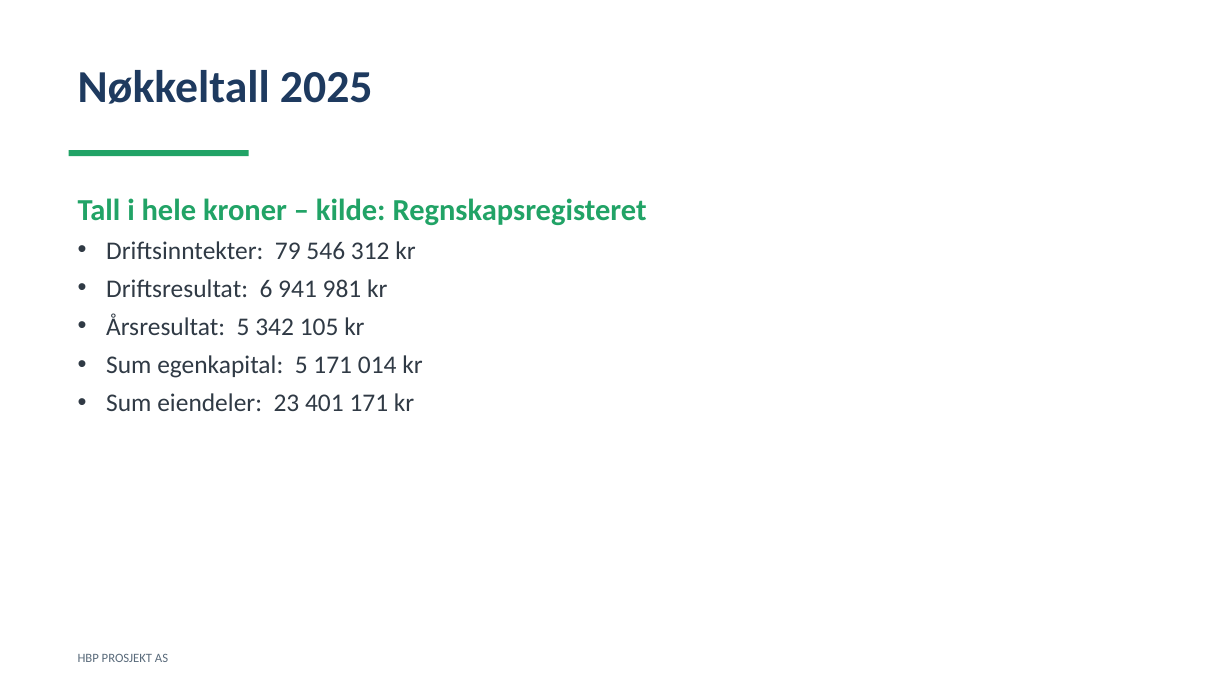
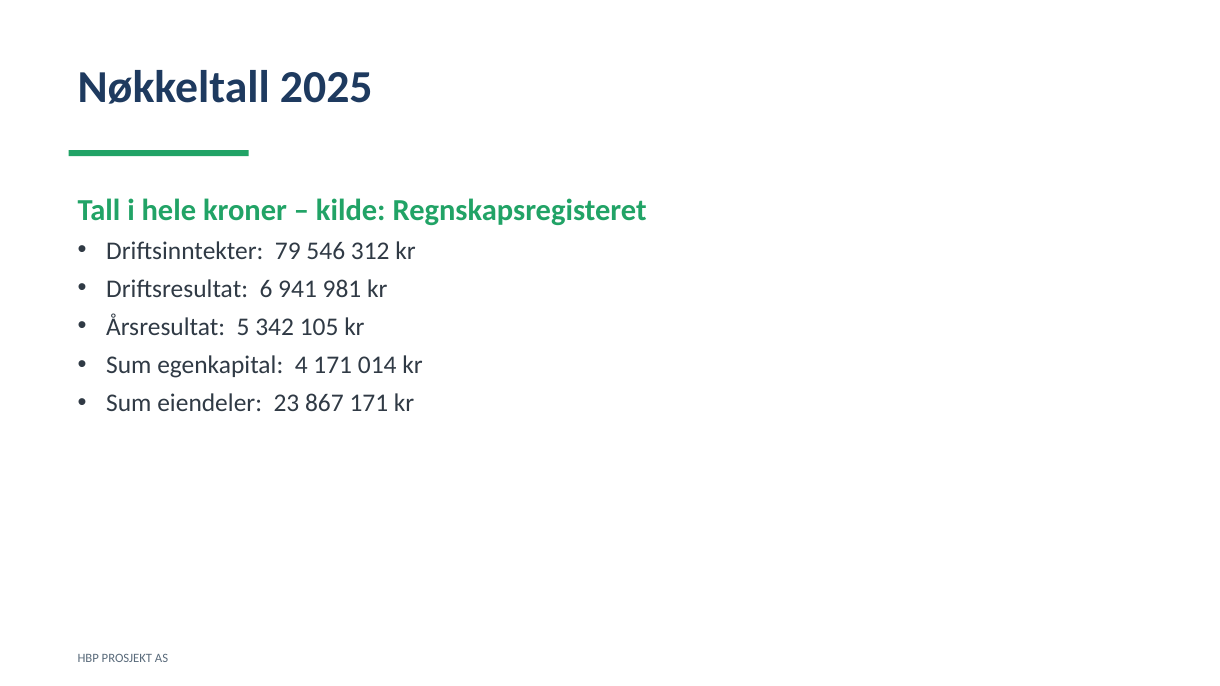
egenkapital 5: 5 -> 4 (301, 365)
401: 401 -> 867 (324, 403)
